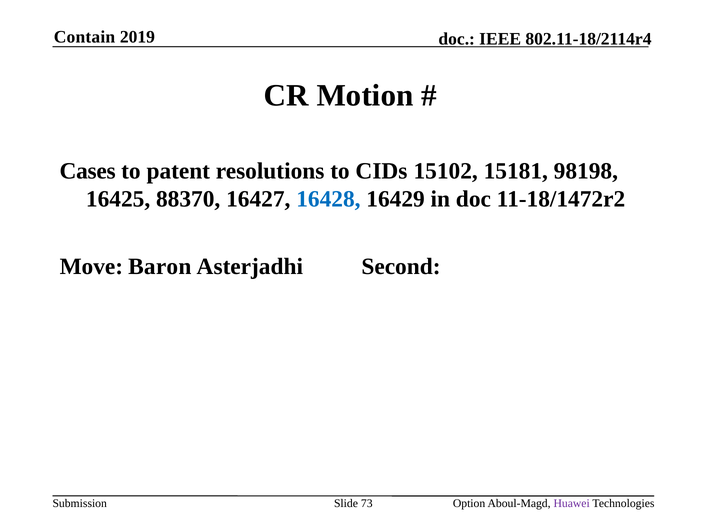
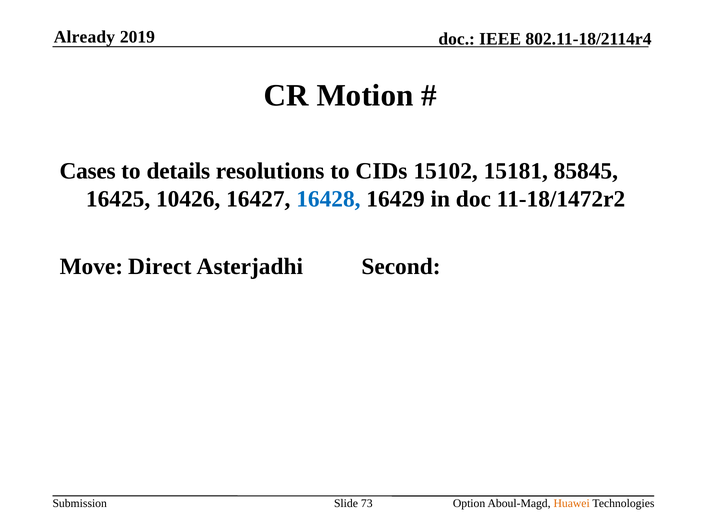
Contain: Contain -> Already (84, 37)
patent: patent -> details (178, 171)
98198: 98198 -> 85845 (586, 171)
88370: 88370 -> 10426 (188, 199)
Baron: Baron -> Direct (160, 267)
Huawei colour: purple -> orange (572, 504)
